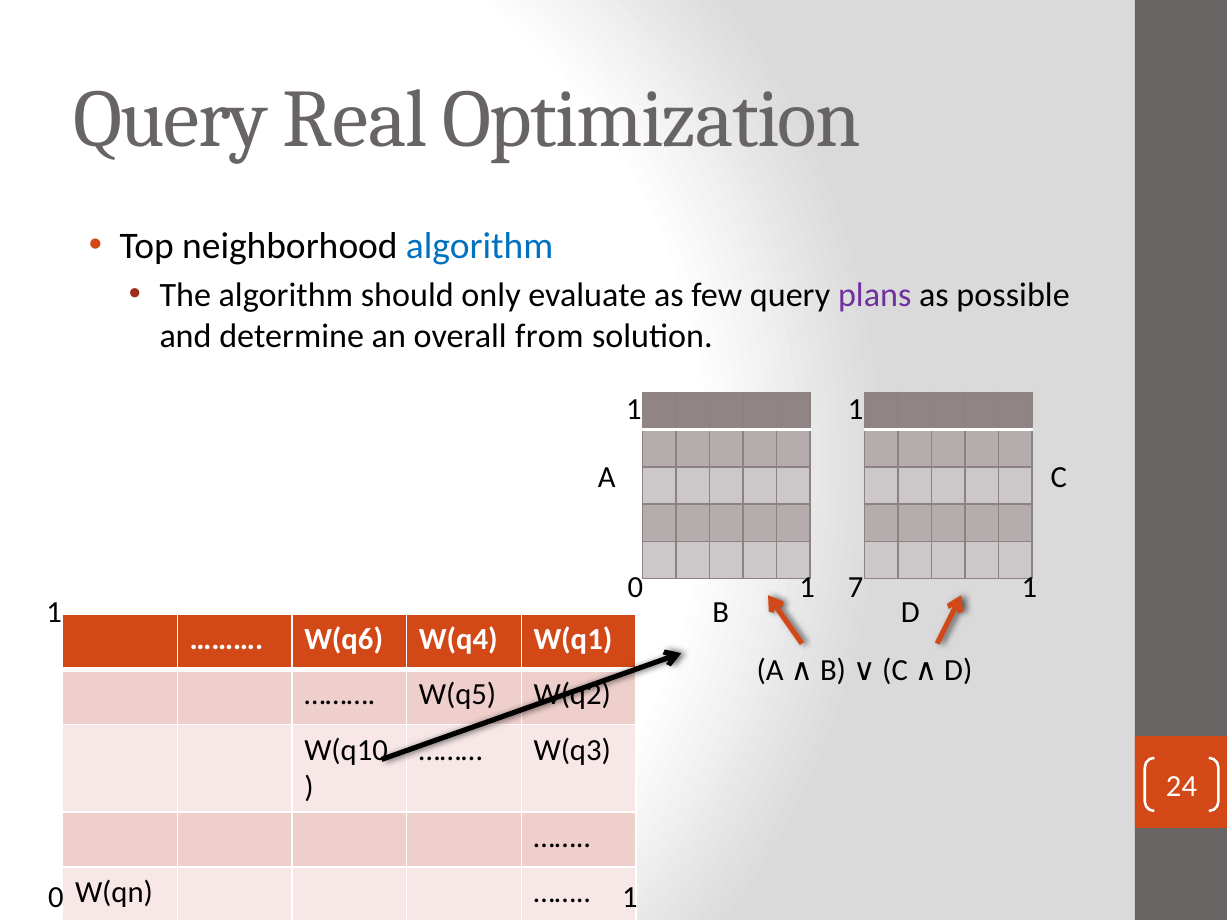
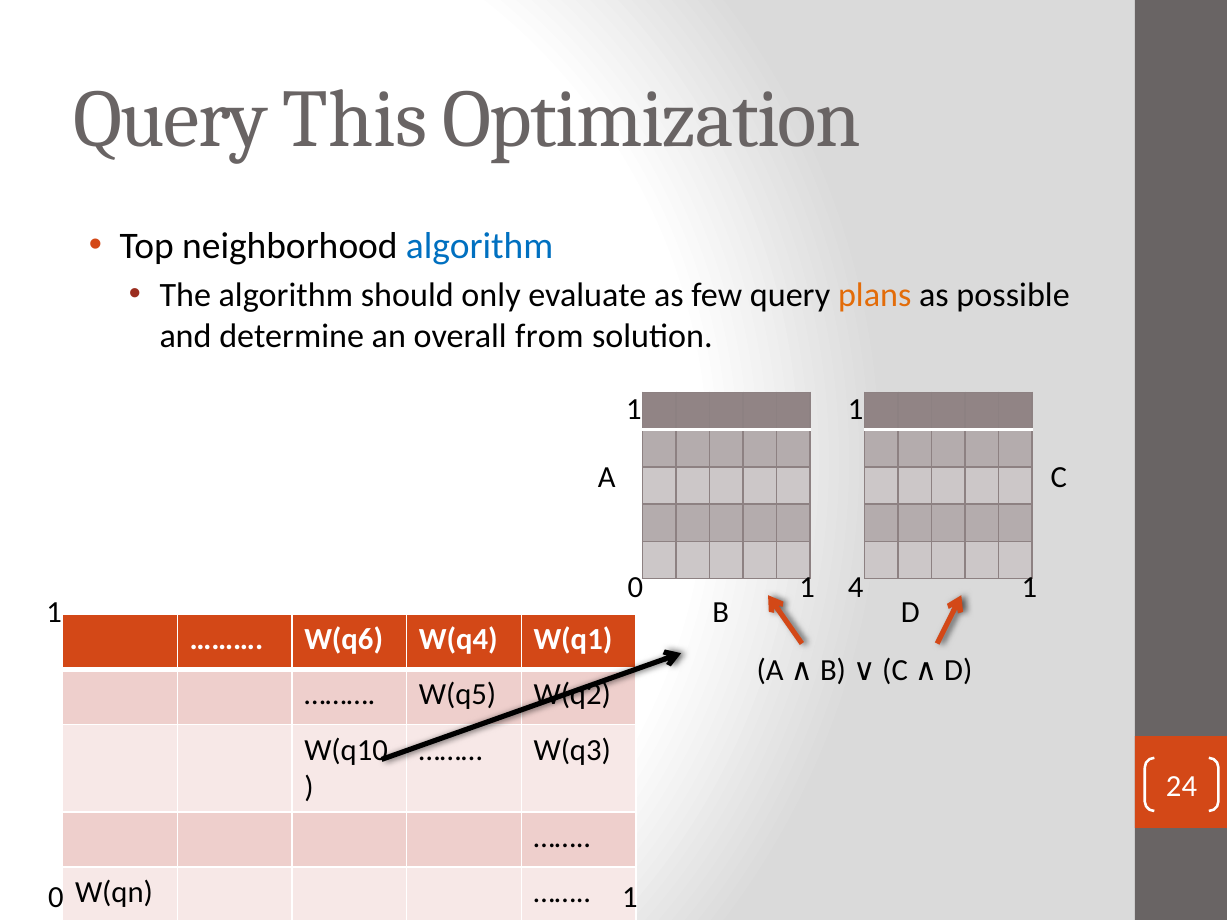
Real: Real -> This (355, 119)
plans colour: purple -> orange (875, 295)
7: 7 -> 4 (856, 587)
